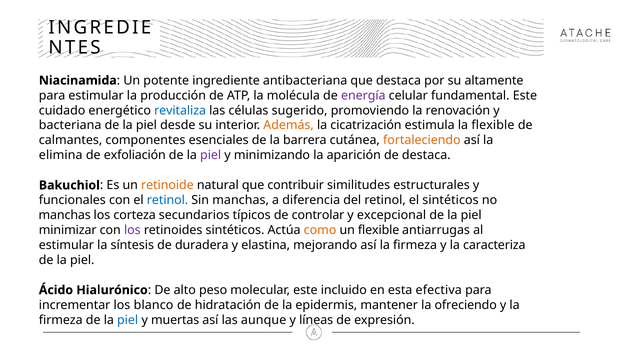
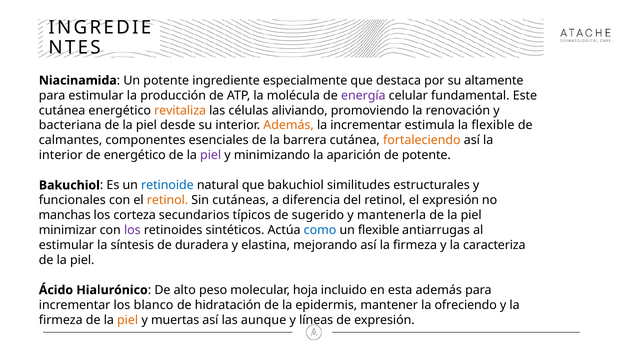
antibacteriana: antibacteriana -> especialmente (305, 80)
cuidado: cuidado -> cutánea (62, 110)
revitaliza colour: blue -> orange (180, 110)
sugerido: sugerido -> aliviando (300, 110)
la cicatrización: cicatrización -> incrementar (366, 125)
elimina: elimina -> interior (61, 155)
de exfoliación: exfoliación -> energético (135, 155)
de destaca: destaca -> potente (426, 155)
retinoide colour: orange -> blue (167, 185)
que contribuir: contribuir -> bakuchiol (296, 185)
retinol colour: blue -> orange (168, 200)
Sin manchas: manchas -> cutáneas (241, 200)
el sintéticos: sintéticos -> expresión (451, 200)
controlar: controlar -> sugerido (318, 215)
excepcional: excepcional -> mantenerla (392, 215)
como colour: orange -> blue (320, 230)
molecular este: este -> hoja (305, 290)
esta efectiva: efectiva -> además (439, 290)
piel colour: blue -> orange (128, 319)
